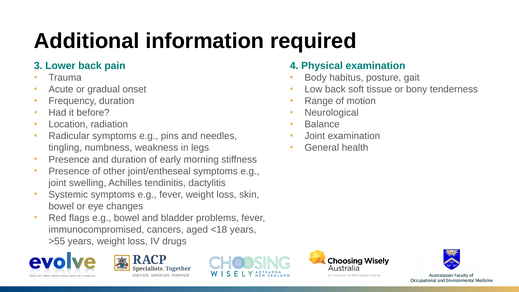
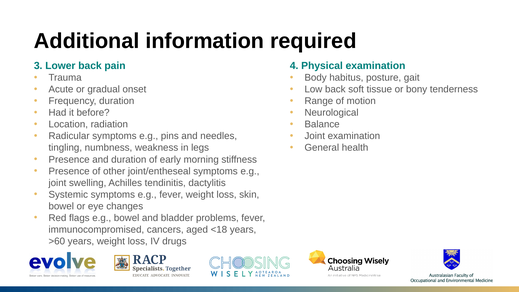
>55: >55 -> >60 (57, 241)
